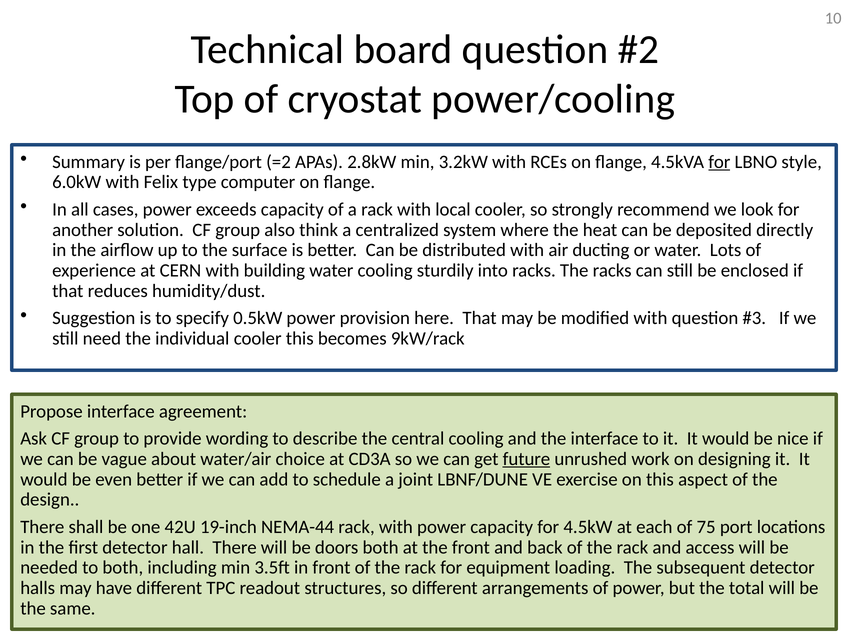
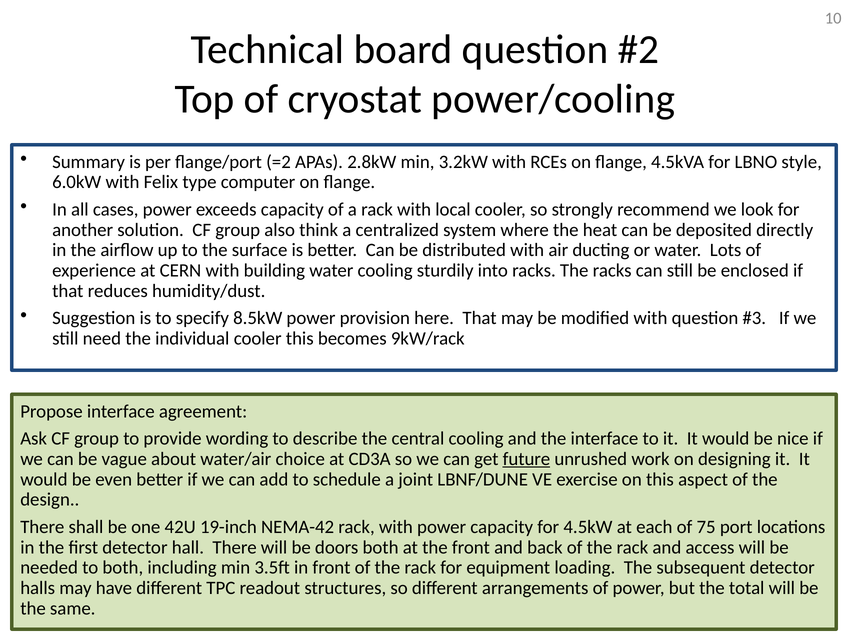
for underline: present -> none (719, 162)
0.5kW: 0.5kW -> 8.5kW (258, 318)
NEMA-44: NEMA-44 -> NEMA-42 (298, 527)
